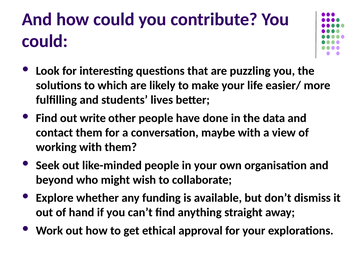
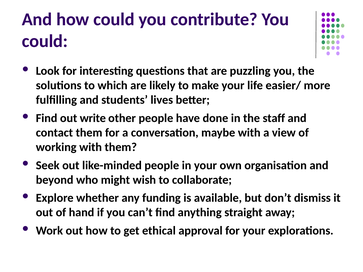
data: data -> staff (274, 118)
